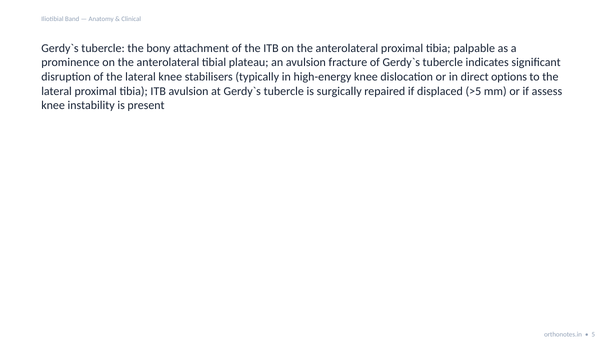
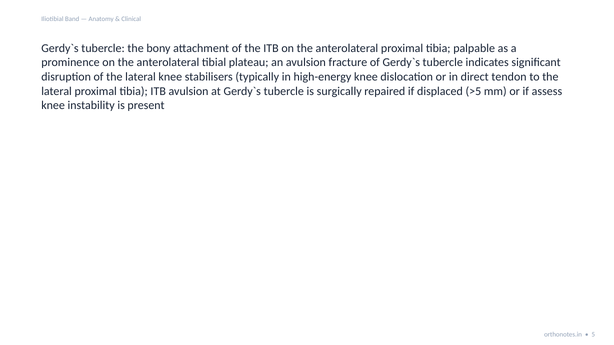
options: options -> tendon (509, 77)
